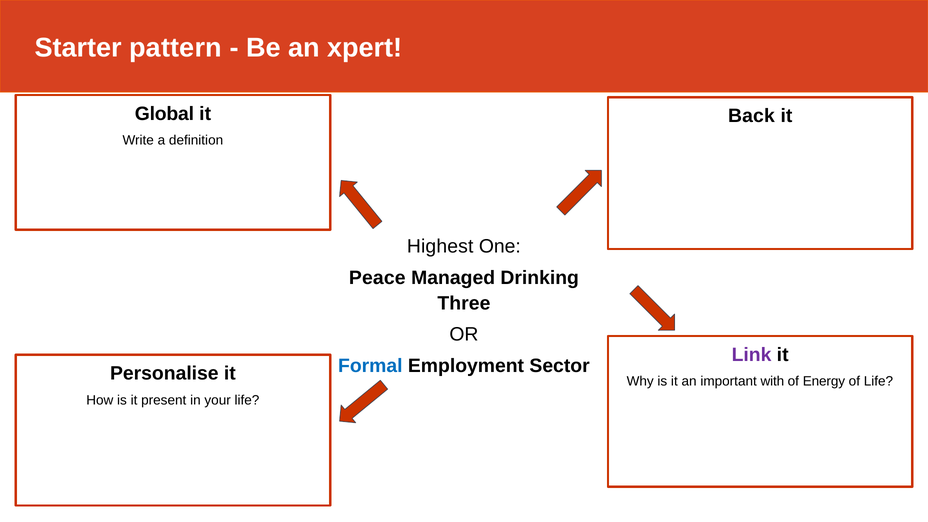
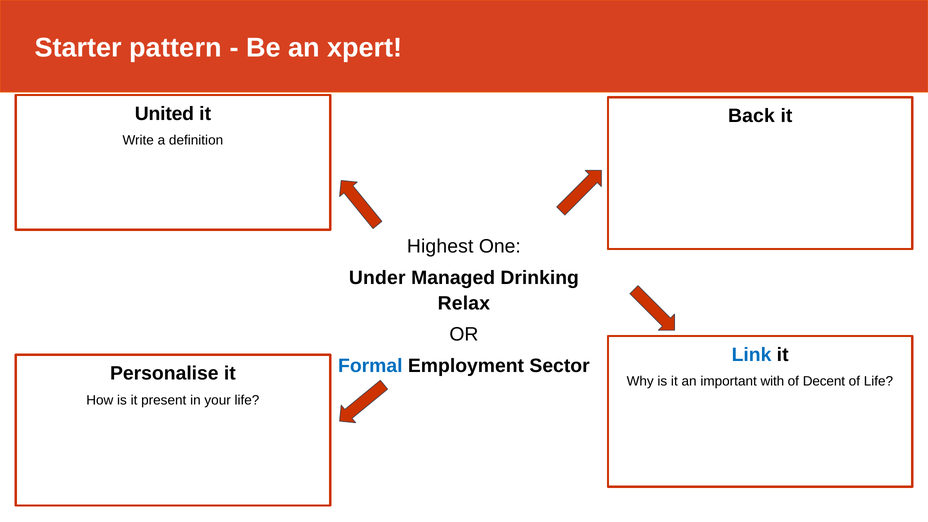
Global: Global -> United (164, 114)
Peace: Peace -> Under (377, 278)
Three: Three -> Relax (464, 303)
Link colour: purple -> blue (752, 355)
Energy: Energy -> Decent (824, 381)
